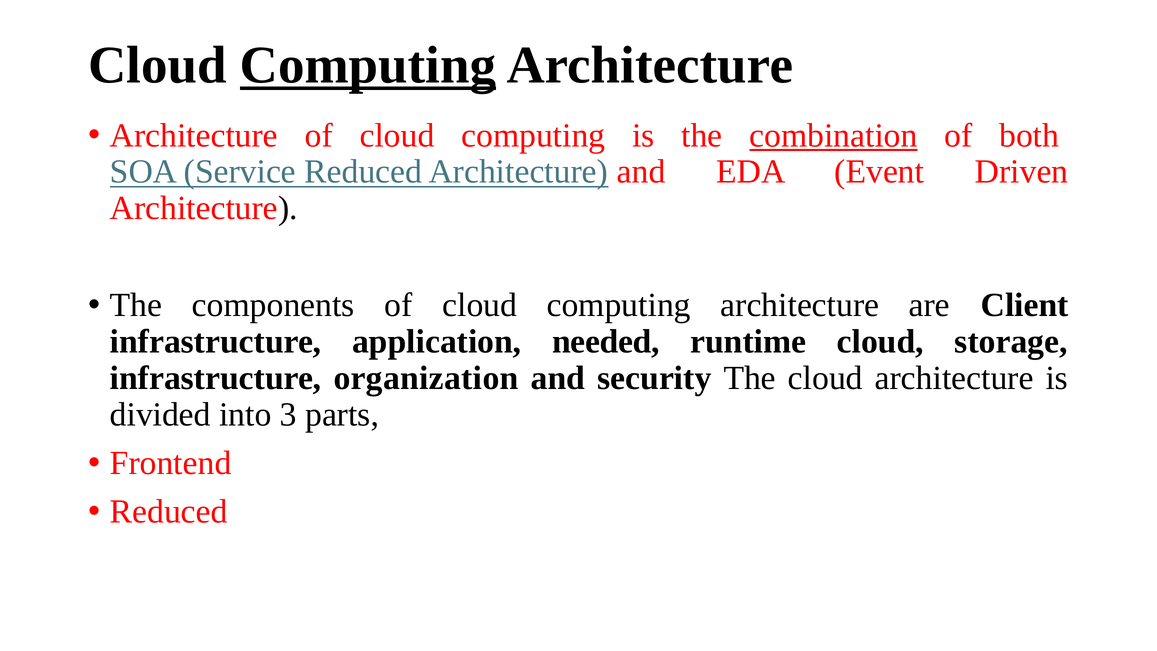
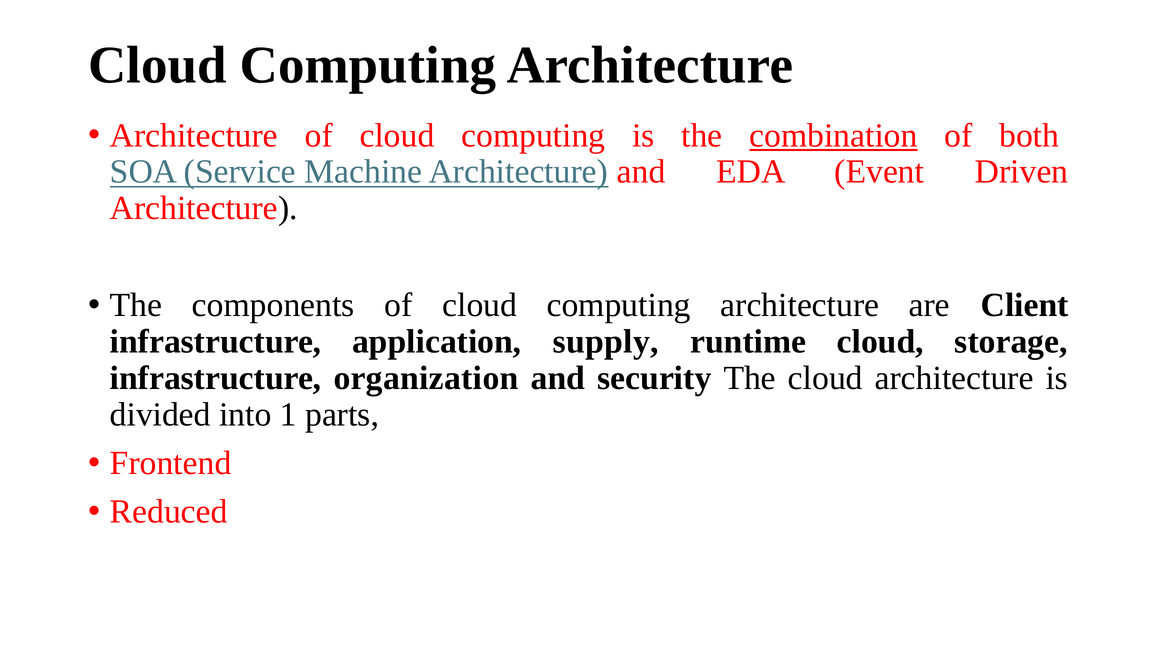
Computing underline: present -> none (368, 65)
Service Reduced: Reduced -> Machine (363, 172)
needed: needed -> supply (606, 342)
3: 3 -> 1 (288, 415)
